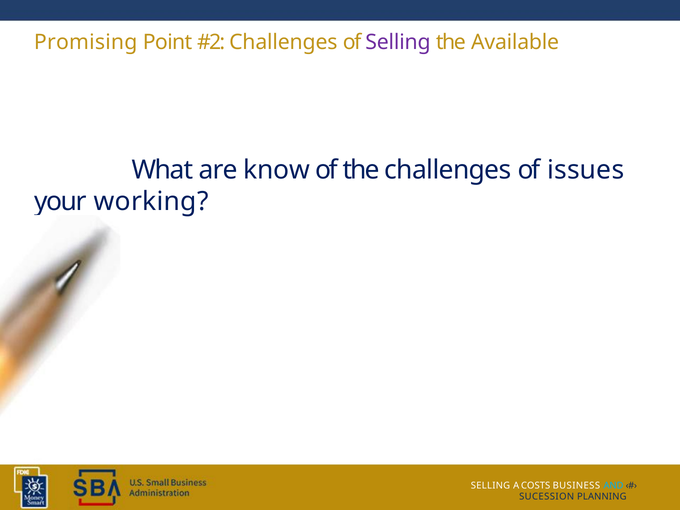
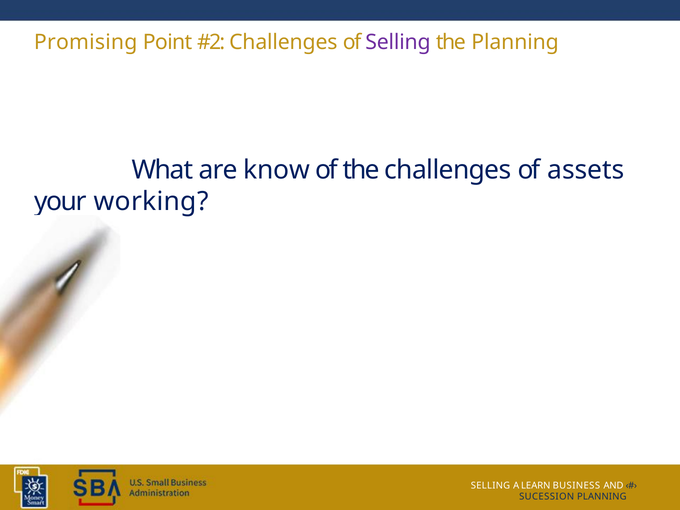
the Available: Available -> Planning (515, 42)
issues: issues -> assets (586, 170)
COSTS: COSTS -> LEARN (536, 485)
AND colour: light blue -> white (614, 485)
